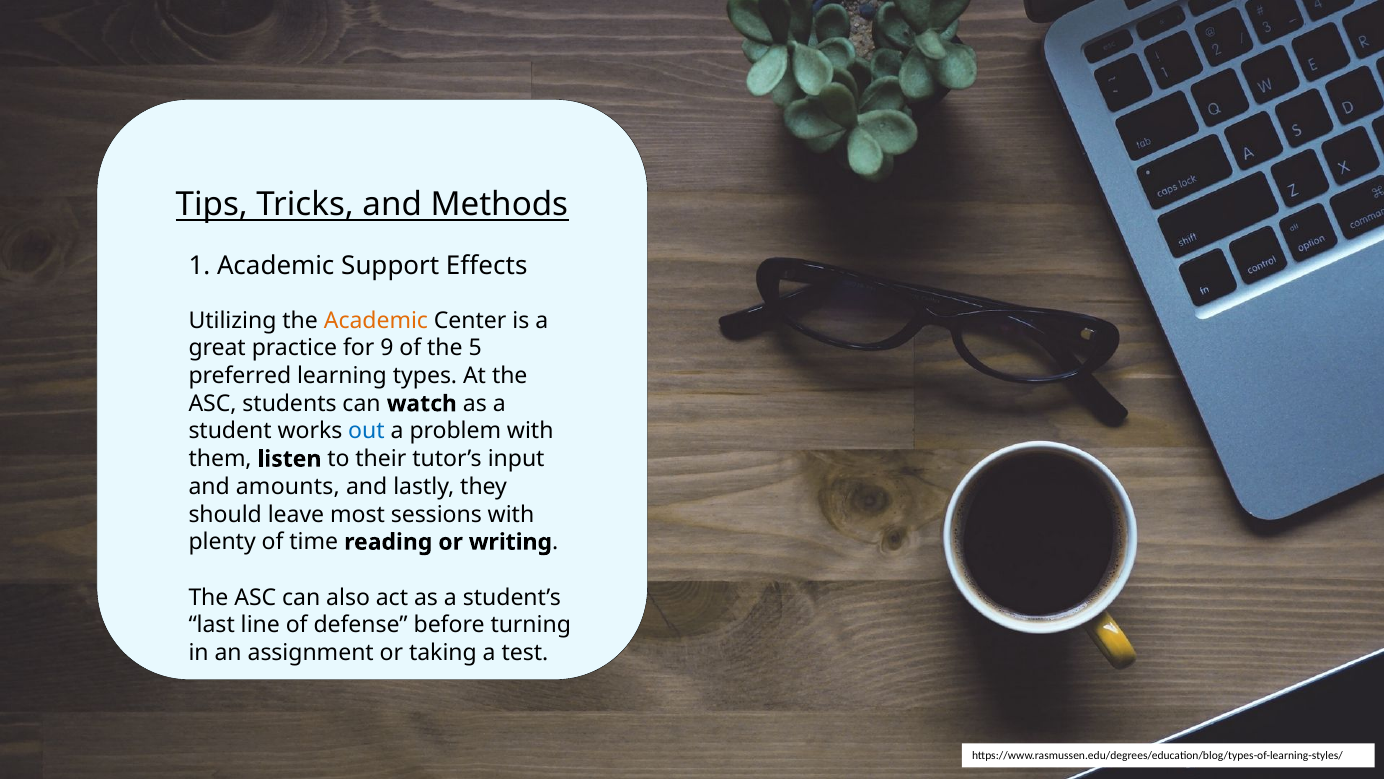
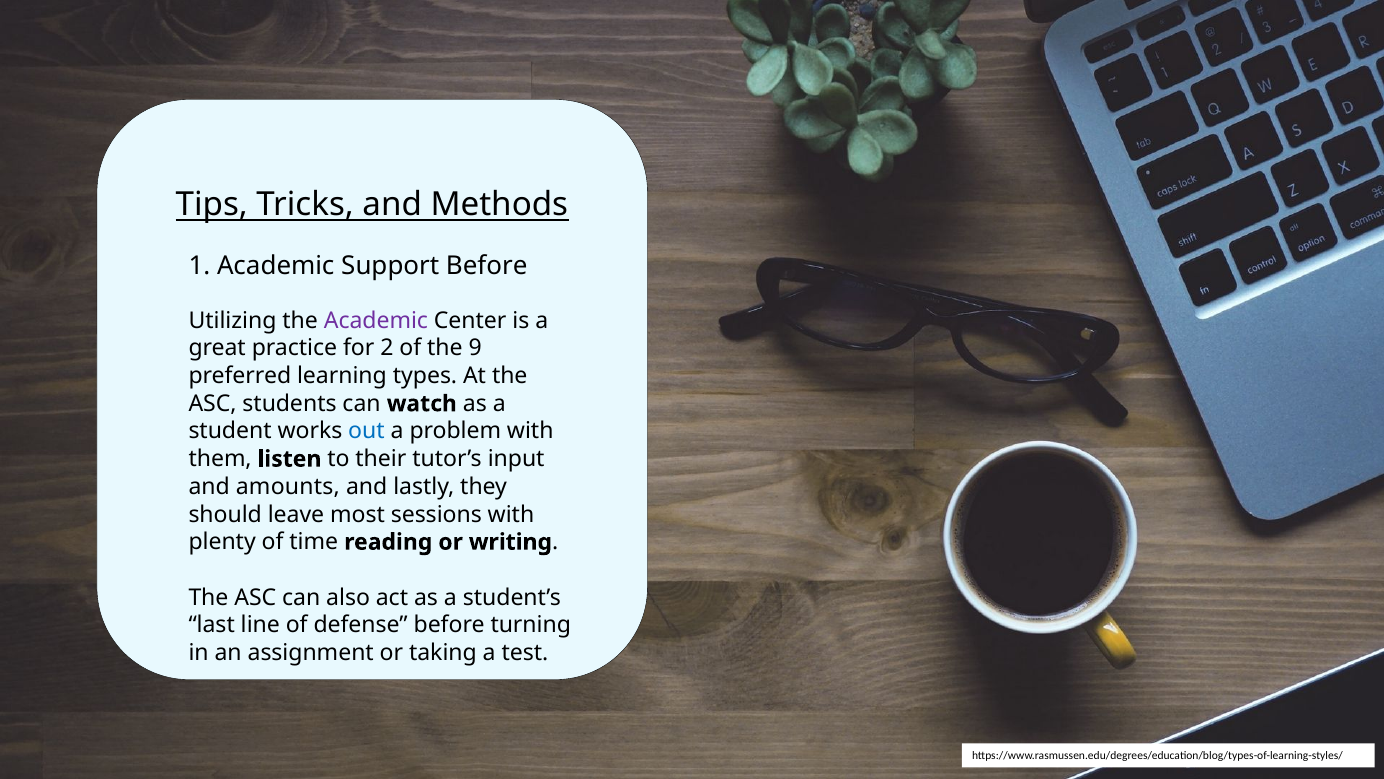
Support Effects: Effects -> Before (487, 265)
Academic colour: orange -> purple (376, 320)
9: 9 -> 2 (387, 348)
5: 5 -> 9 (475, 348)
